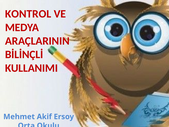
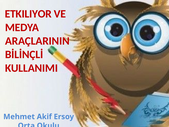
KONTROL: KONTROL -> ETKILIYOR (28, 14)
